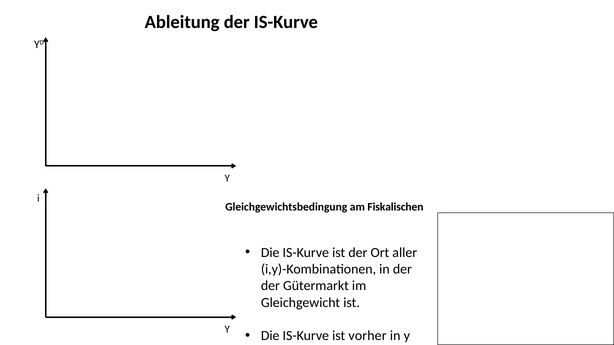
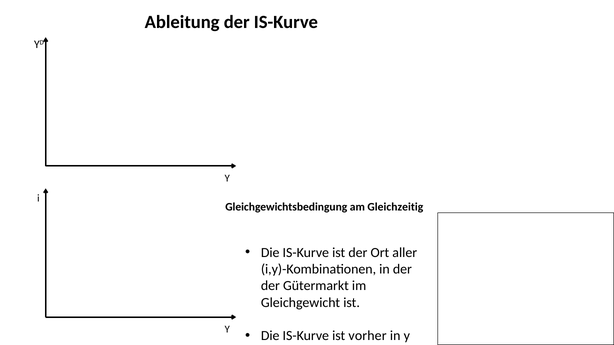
Fiskalischen: Fiskalischen -> Gleichzeitig (395, 207)
